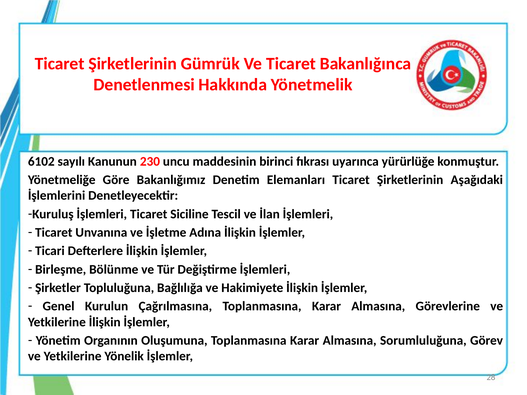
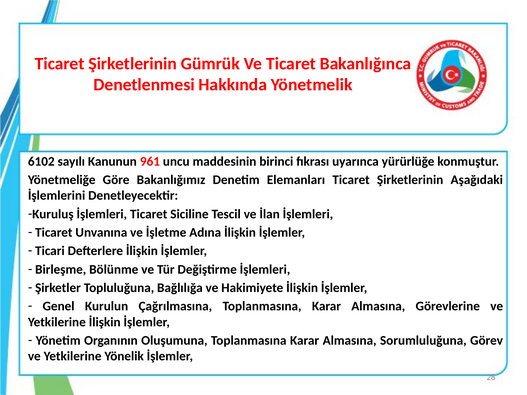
230: 230 -> 961 (150, 162)
